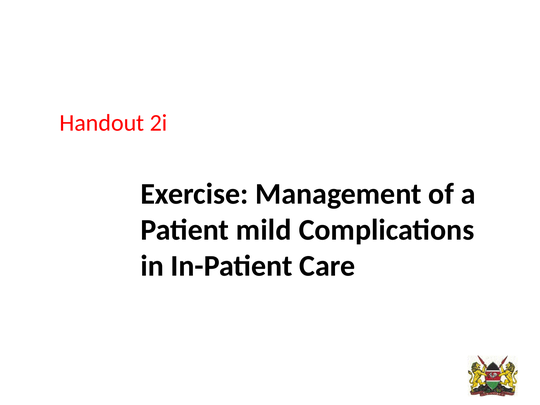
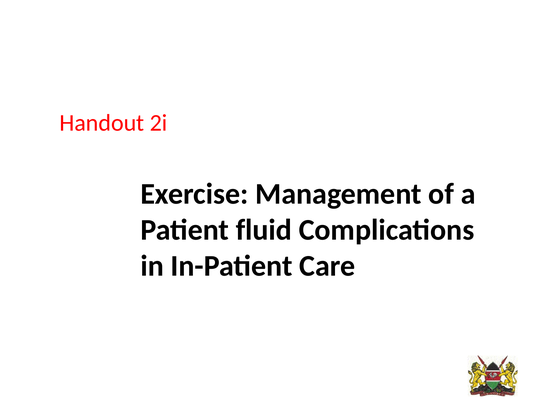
mild: mild -> fluid (264, 230)
